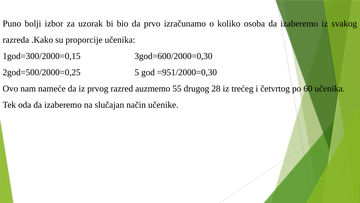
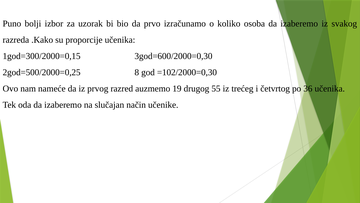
5: 5 -> 8 (137, 72)
=951/2000=0,30: =951/2000=0,30 -> =102/2000=0,30 (187, 72)
55: 55 -> 19 (177, 88)
28: 28 -> 55 (216, 88)
60: 60 -> 36 (308, 88)
